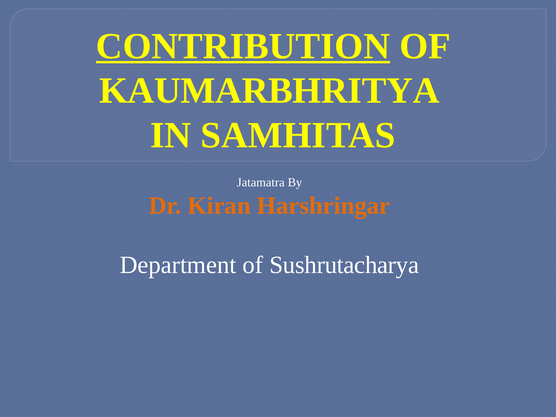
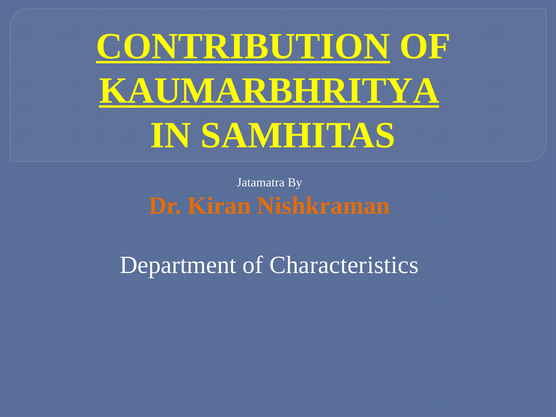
KAUMARBHRITYA underline: none -> present (269, 91)
Harshringar: Harshringar -> Nishkraman (324, 206)
Sushrutacharya: Sushrutacharya -> Characteristics (344, 265)
